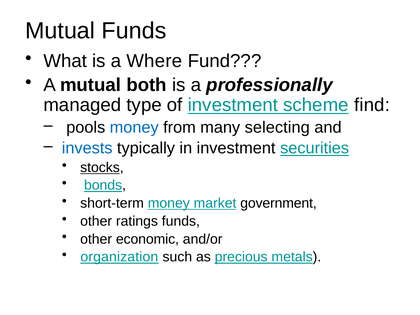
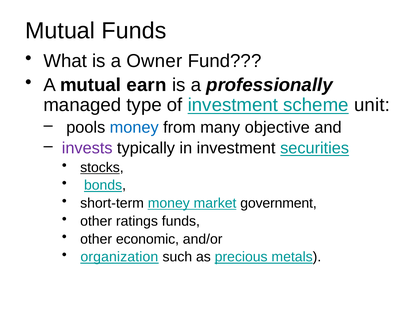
Where: Where -> Owner (154, 61)
both: both -> earn (146, 85)
find: find -> unit (372, 105)
selecting: selecting -> objective (277, 127)
invests colour: blue -> purple (87, 148)
